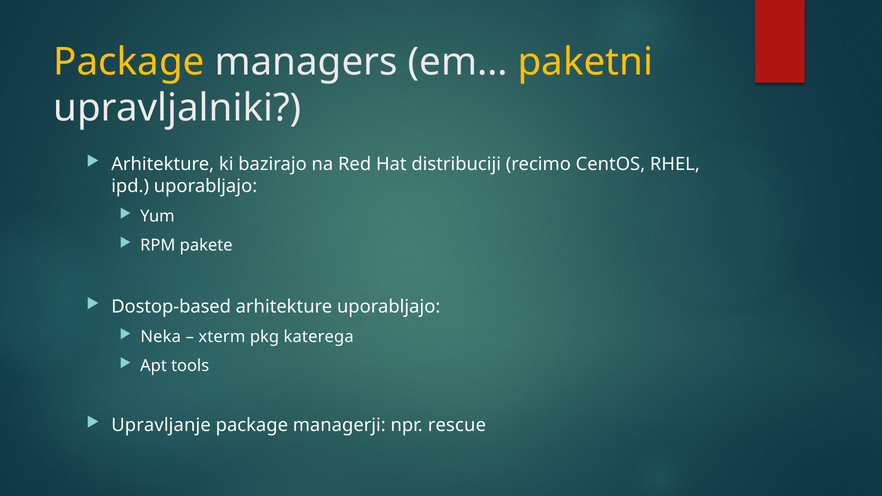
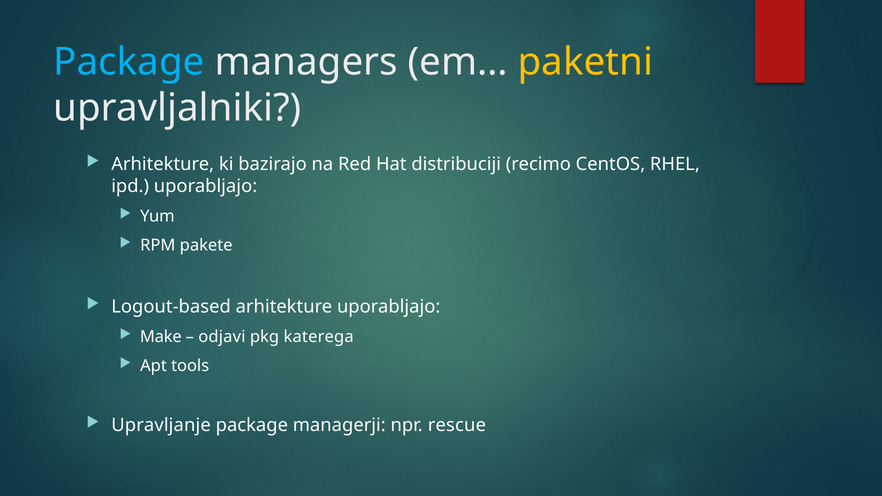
Package colour: yellow -> light blue (129, 62)
Dostop-based: Dostop-based -> Logout-based (171, 307)
Neka: Neka -> Make (161, 337)
xterm: xterm -> odjavi (222, 337)
